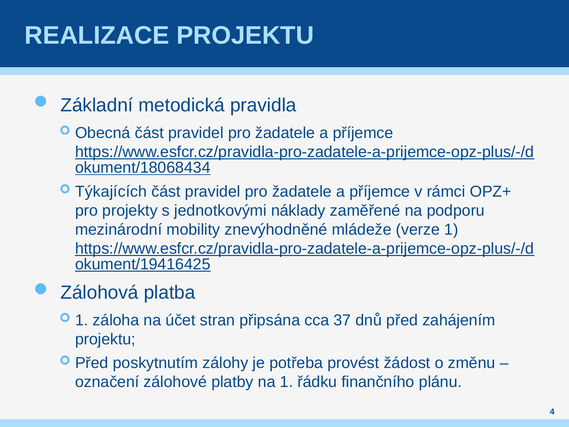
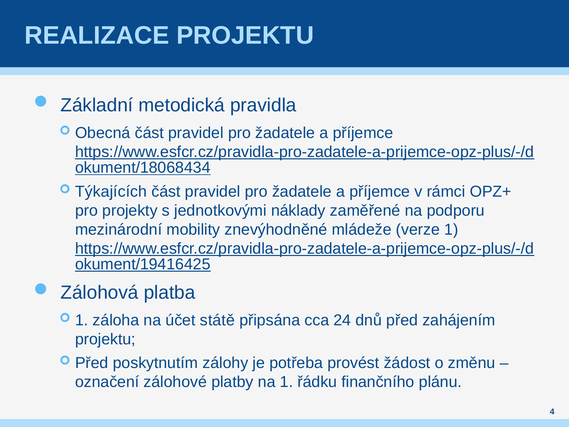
stran: stran -> státě (217, 320)
37: 37 -> 24 (342, 320)
